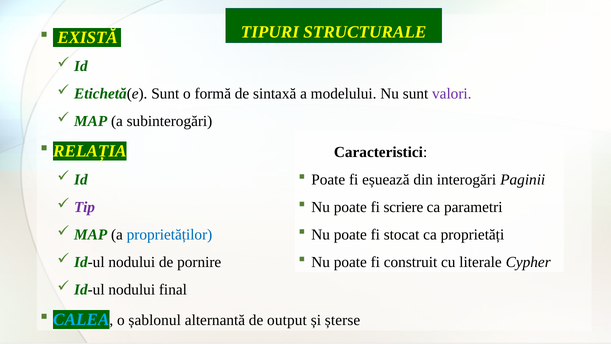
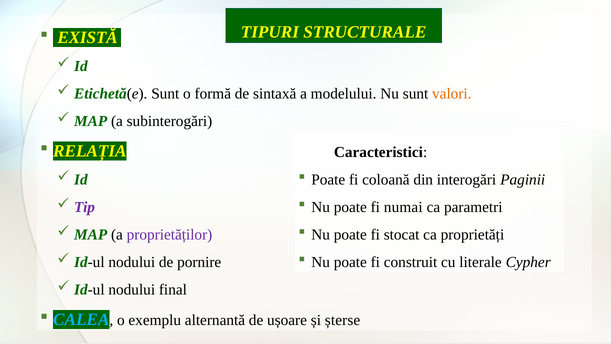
valori colour: purple -> orange (452, 94)
eșuează: eșuează -> coloană (386, 180)
scriere: scriere -> numai (403, 207)
proprietăților colour: blue -> purple (169, 234)
șablonul: șablonul -> exemplu (155, 320)
output: output -> ușoare (287, 320)
